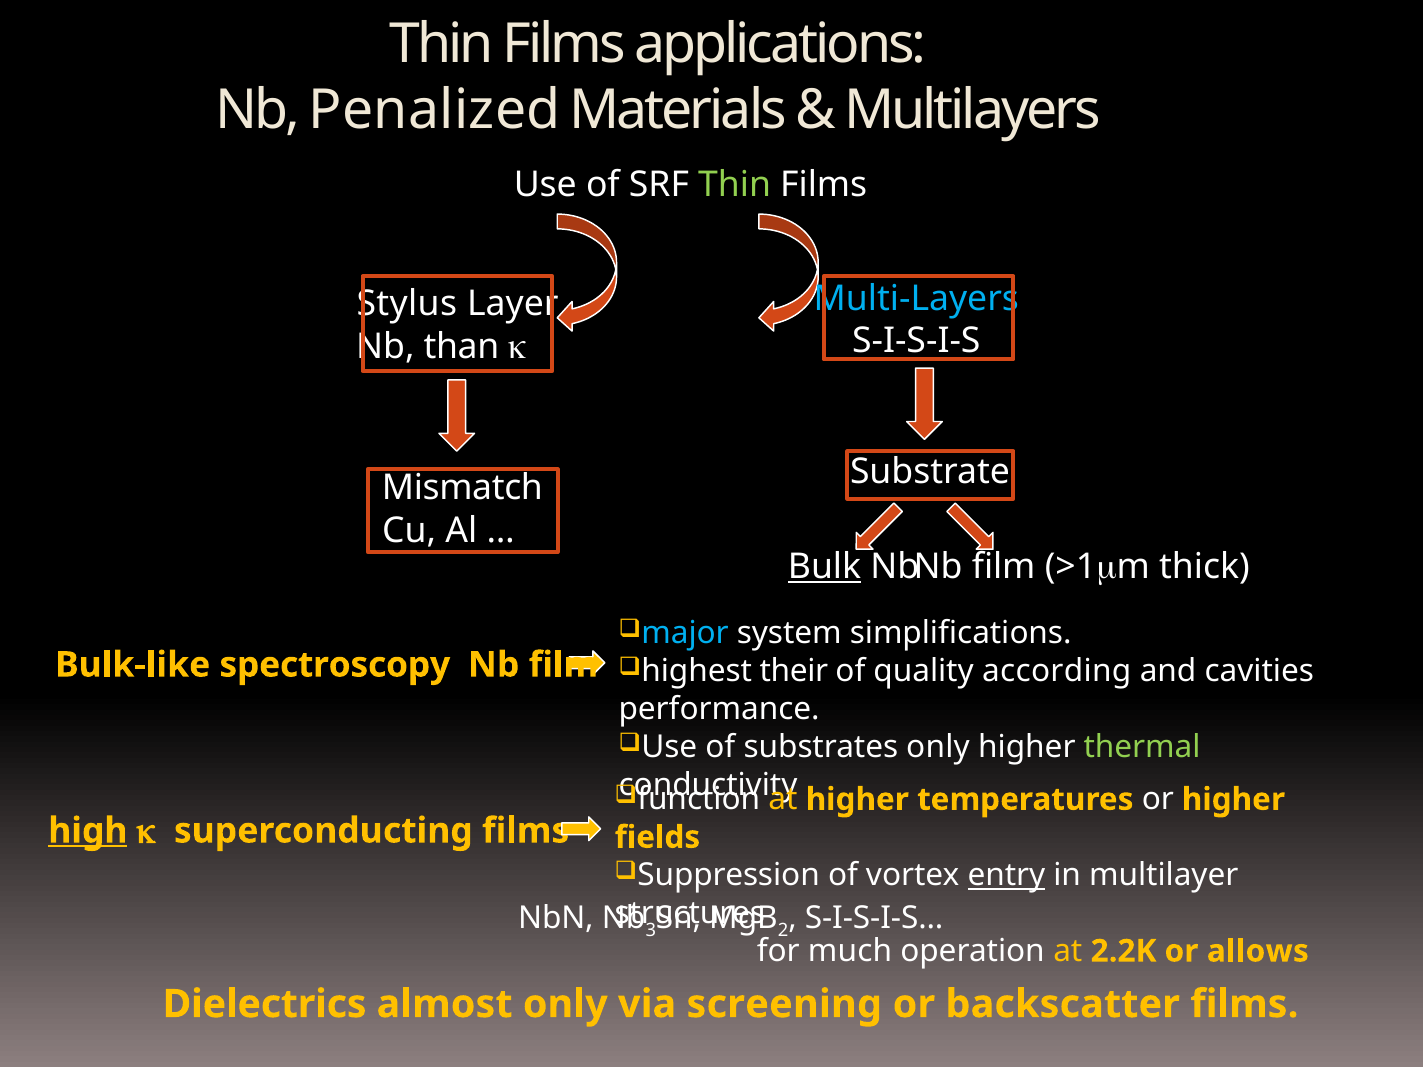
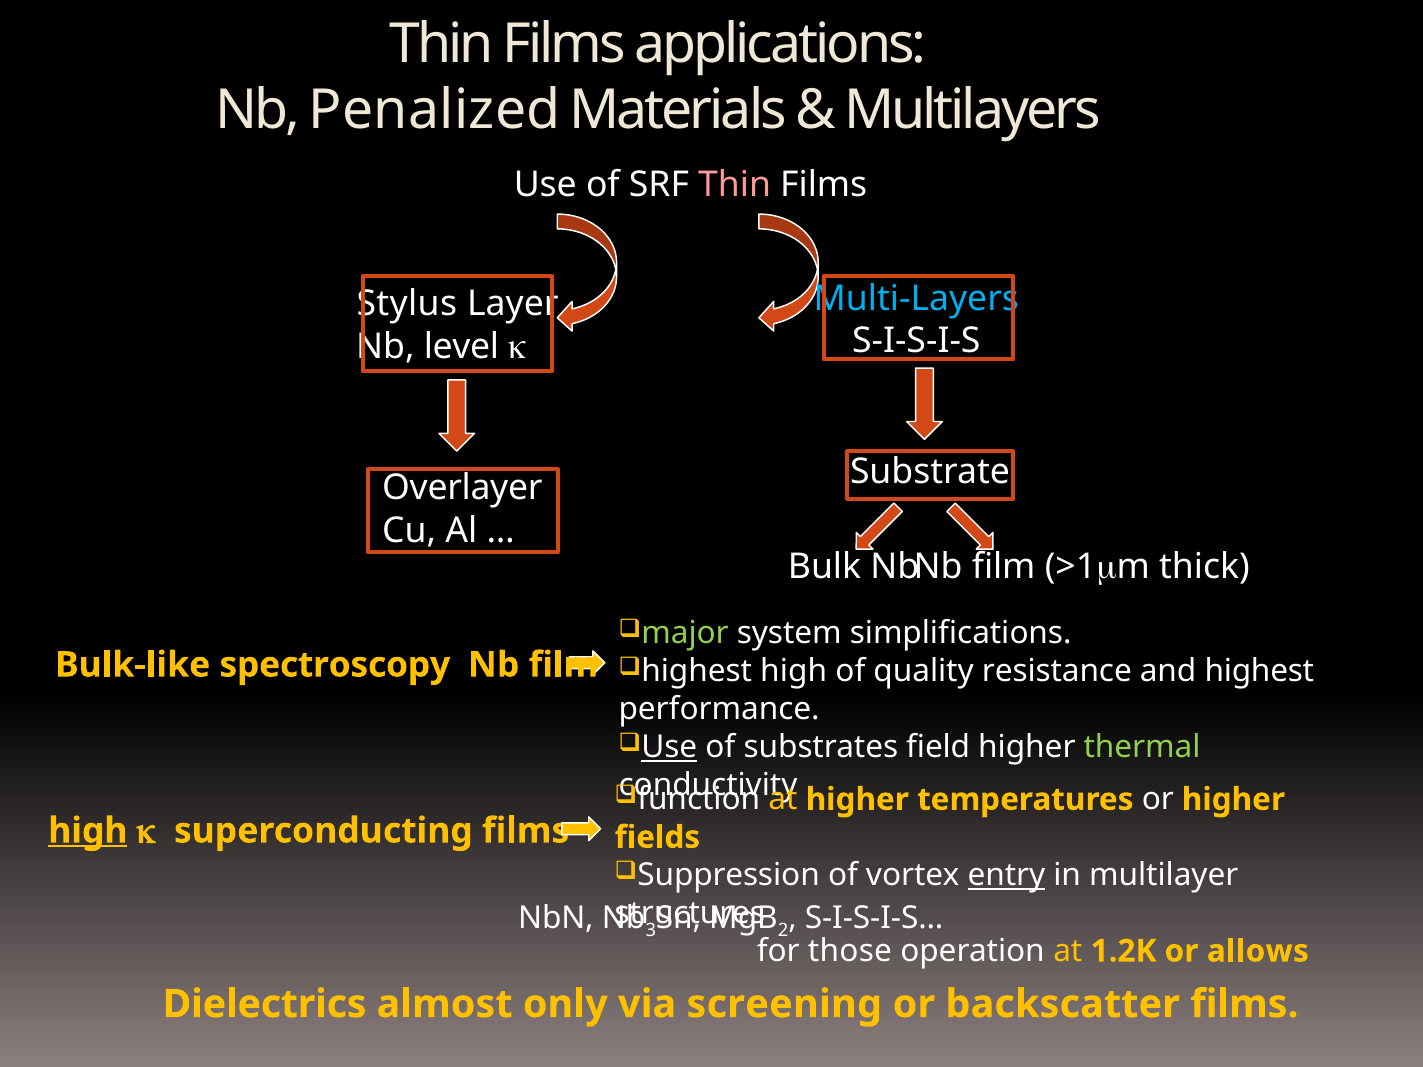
Thin colour: light green -> pink (735, 185)
than: than -> level (461, 347)
Mismatch: Mismatch -> Overlayer (462, 488)
Bulk underline: present -> none (825, 567)
major colour: light blue -> light green (685, 634)
highest their: their -> high (794, 672)
according: according -> resistance (1057, 672)
and cavities: cavities -> highest (1259, 672)
Use underline: none -> present (669, 747)
substrates only: only -> field (938, 747)
much: much -> those (850, 951)
2.2K: 2.2K -> 1.2K (1124, 951)
